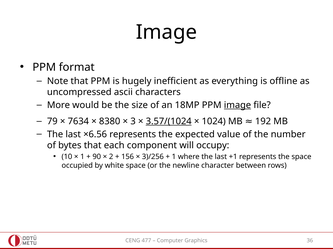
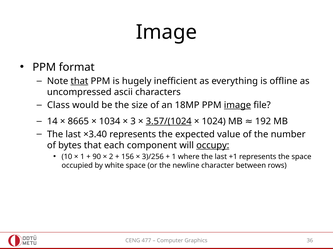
that underline: none -> present (79, 81)
More: More -> Class (58, 105)
79: 79 -> 14 (52, 122)
7634: 7634 -> 8665 (78, 122)
8380: 8380 -> 1034 (110, 122)
×6.56: ×6.56 -> ×3.40 (95, 135)
occupy underline: none -> present (213, 146)
